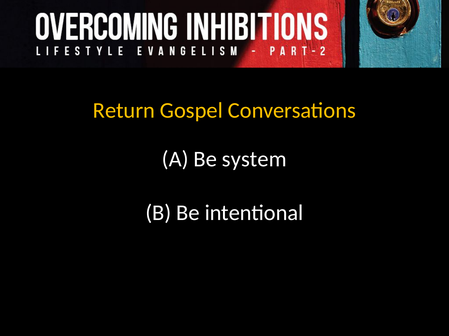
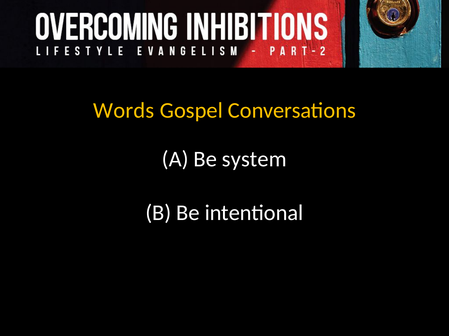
Return: Return -> Words (124, 111)
